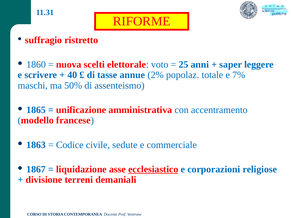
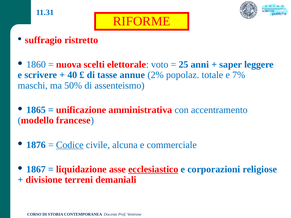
1863: 1863 -> 1876 (36, 145)
Codice underline: none -> present (70, 145)
sedute: sedute -> alcuna (125, 145)
